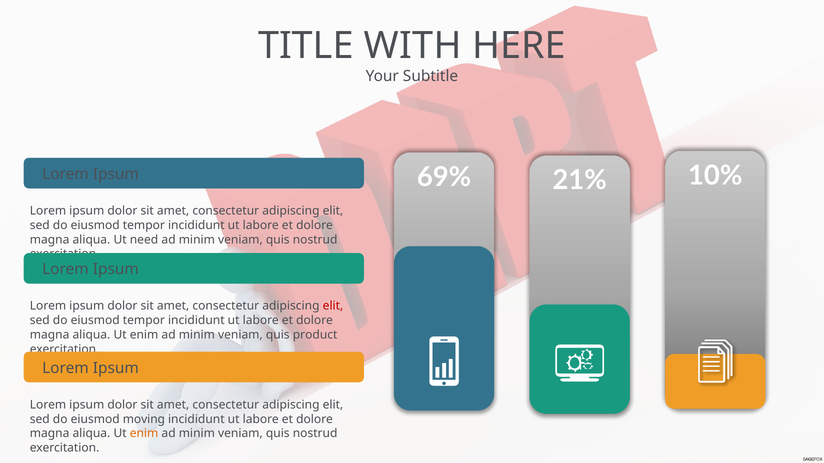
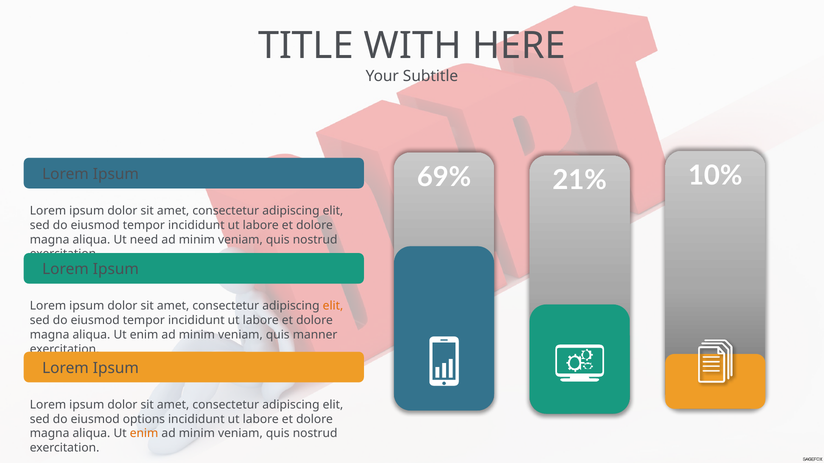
elit colour: red -> orange (333, 306)
product: product -> manner (315, 335)
moving: moving -> options (144, 420)
